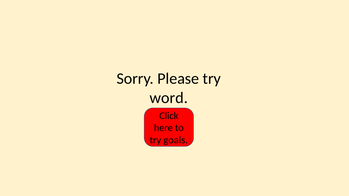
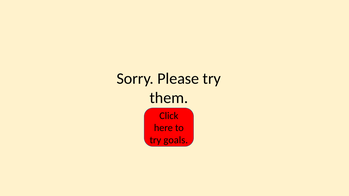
word: word -> them (169, 98)
